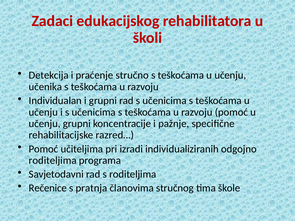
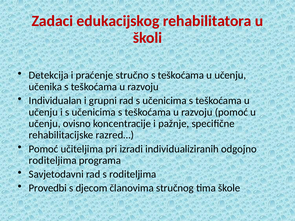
učenju grupni: grupni -> ovisno (77, 124)
Rečenice: Rečenice -> Provedbi (48, 188)
pratnja: pratnja -> djecom (91, 188)
